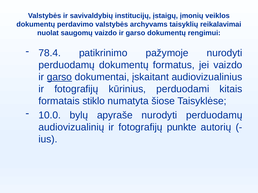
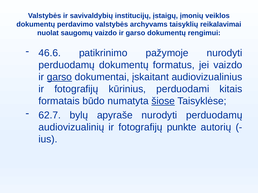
78.4: 78.4 -> 46.6 (50, 53)
stiklo: stiklo -> būdo (94, 101)
šiose underline: none -> present (163, 101)
10.0: 10.0 -> 62.7 (50, 115)
